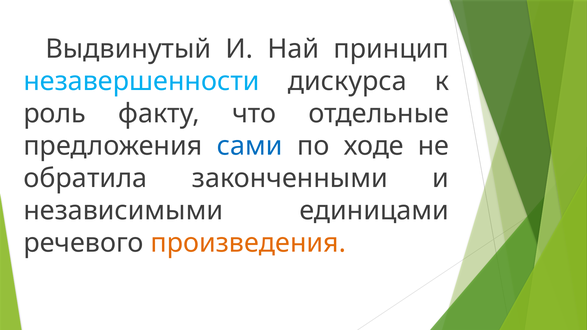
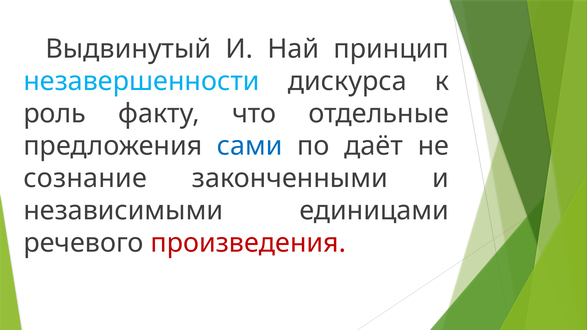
ходе: ходе -> даёт (374, 146)
обратила: обратила -> сознание (85, 178)
произведения colour: orange -> red (248, 243)
